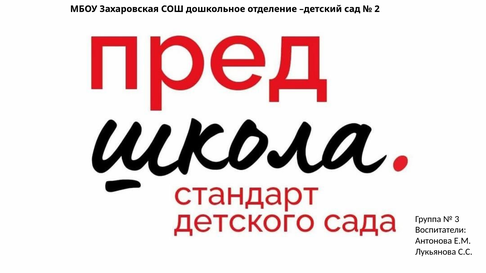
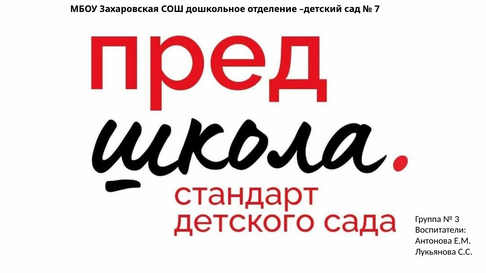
2: 2 -> 7 (377, 9)
